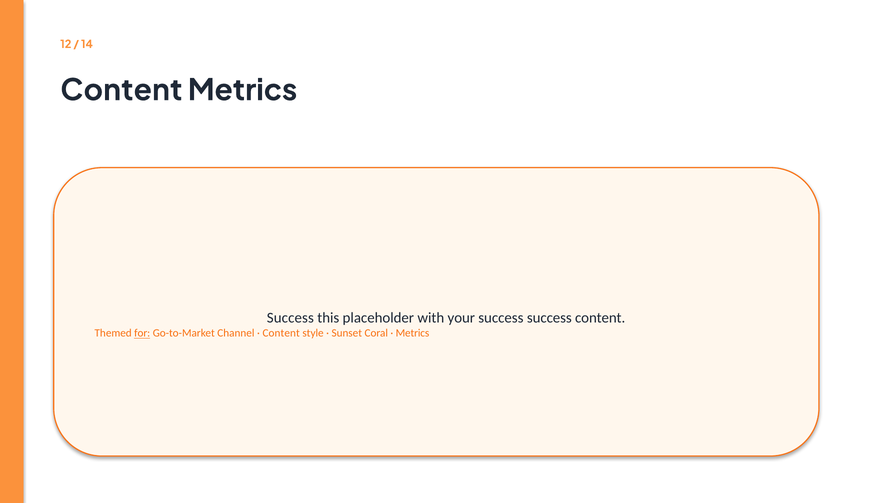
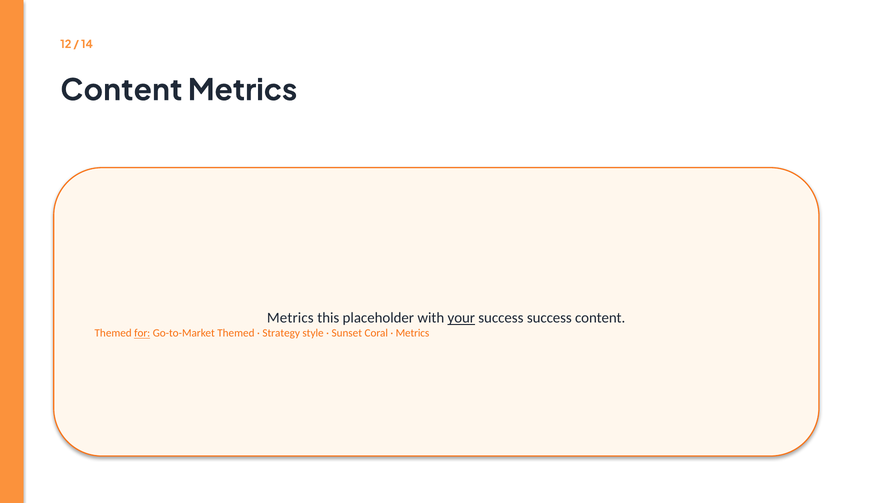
Success: Success -> Metrics (290, 318)
your underline: none -> present (461, 318)
Go-to-Market Channel: Channel -> Themed (236, 334)
Content: Content -> Strategy (281, 334)
